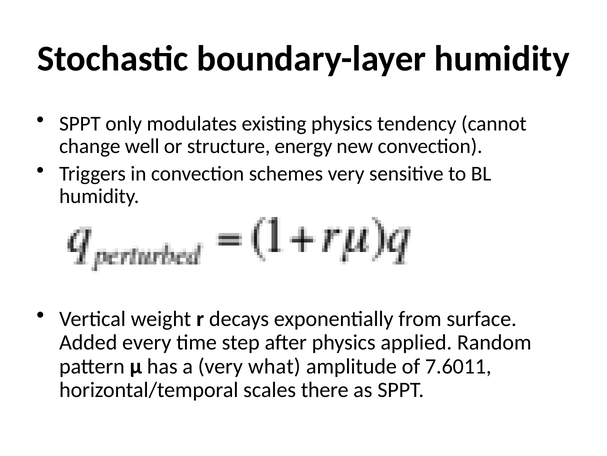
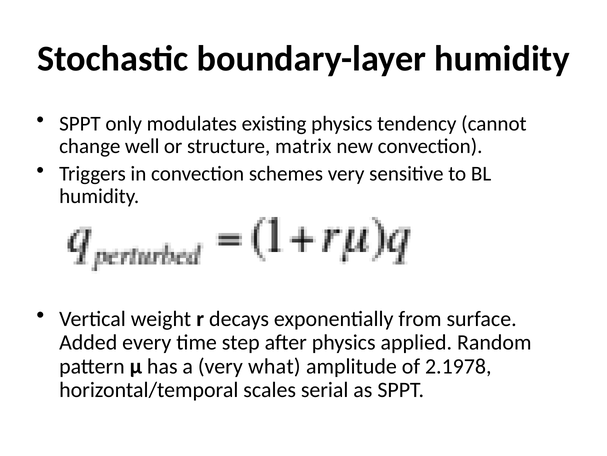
energy: energy -> matrix (303, 146)
7.6011: 7.6011 -> 2.1978 (458, 366)
there: there -> serial (325, 389)
